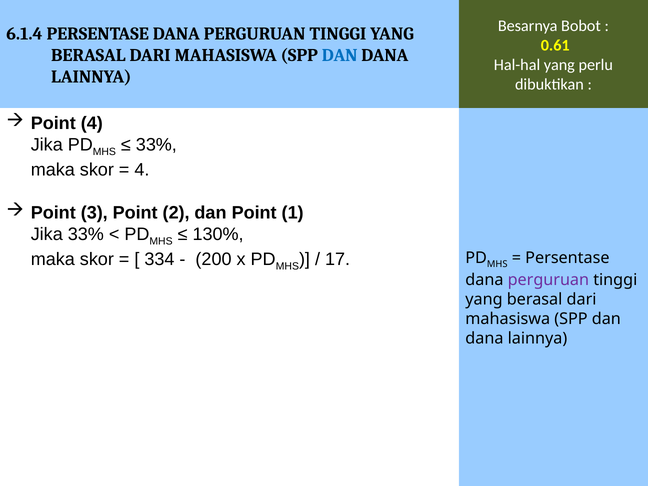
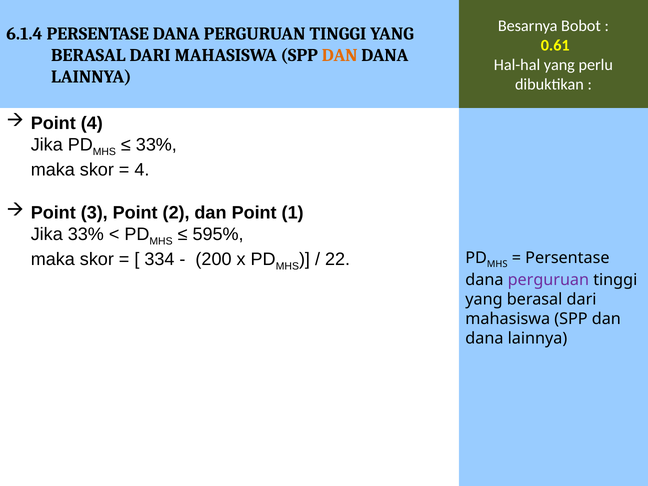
DAN colour: blue -> orange (340, 55)
130%: 130% -> 595% (218, 234)
17: 17 -> 22 (338, 259)
